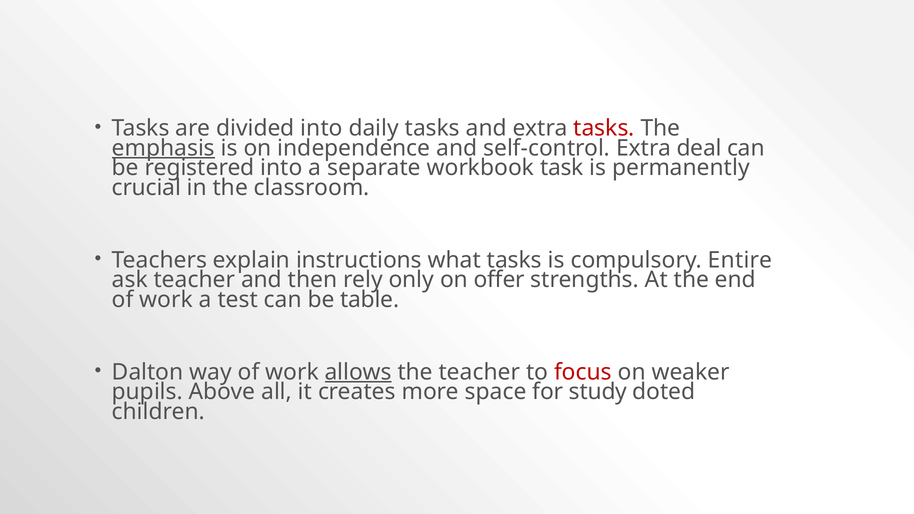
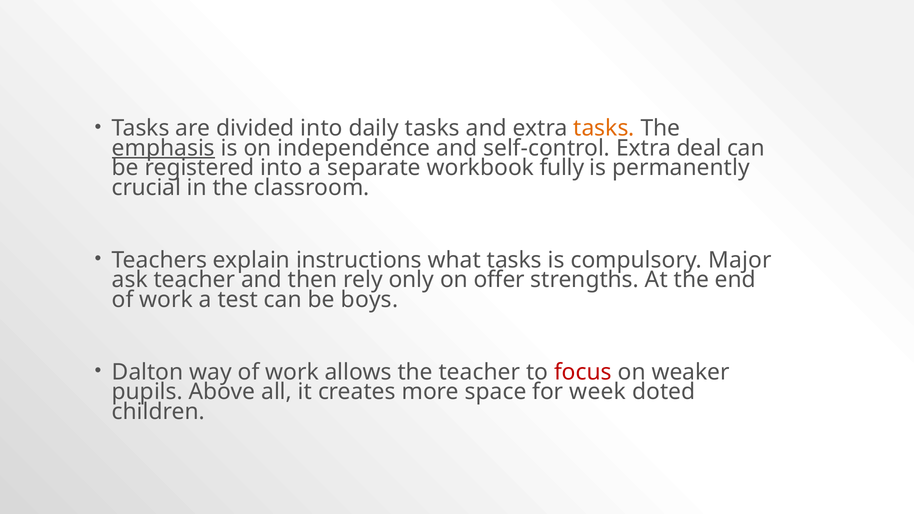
tasks colour: red -> orange (604, 128)
task: task -> fully (562, 168)
Entire: Entire -> Major (740, 260)
table: table -> boys (370, 300)
allows underline: present -> none (358, 372)
study: study -> week (598, 392)
